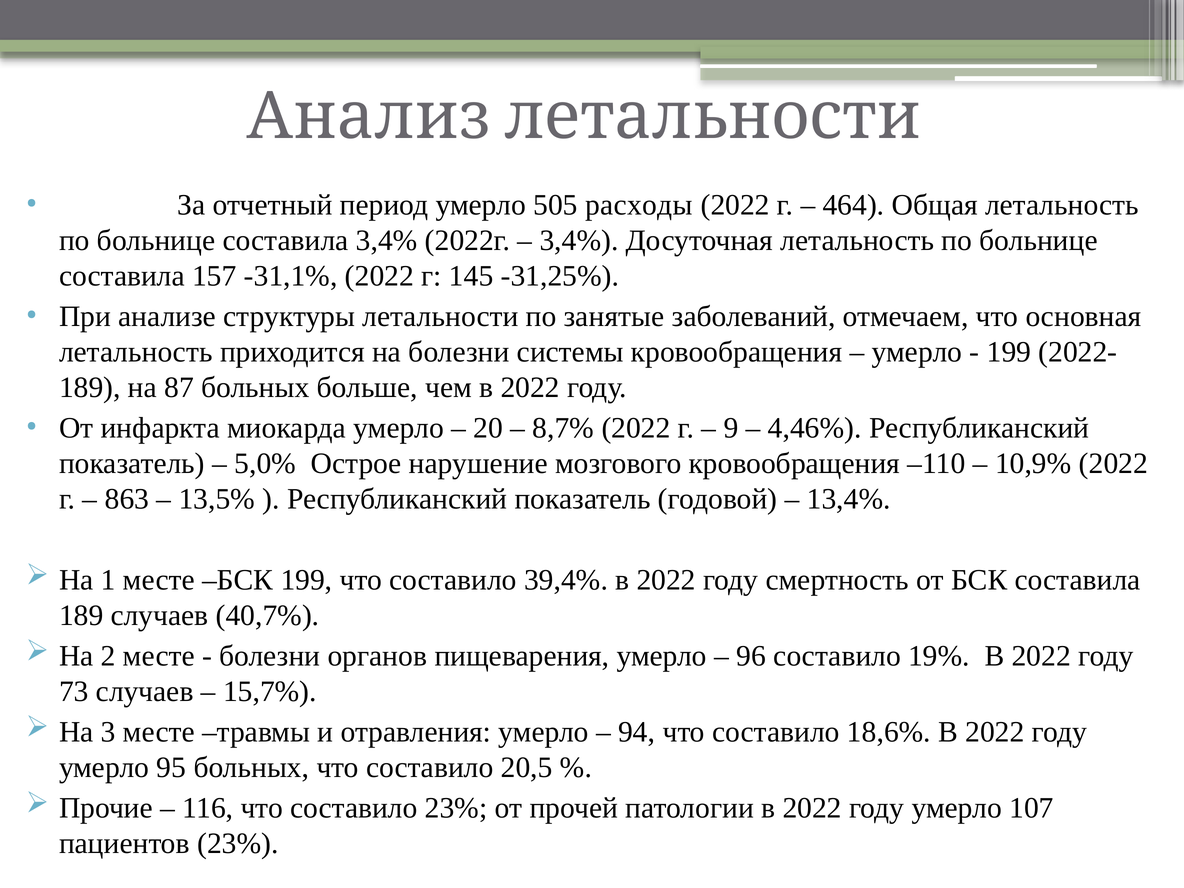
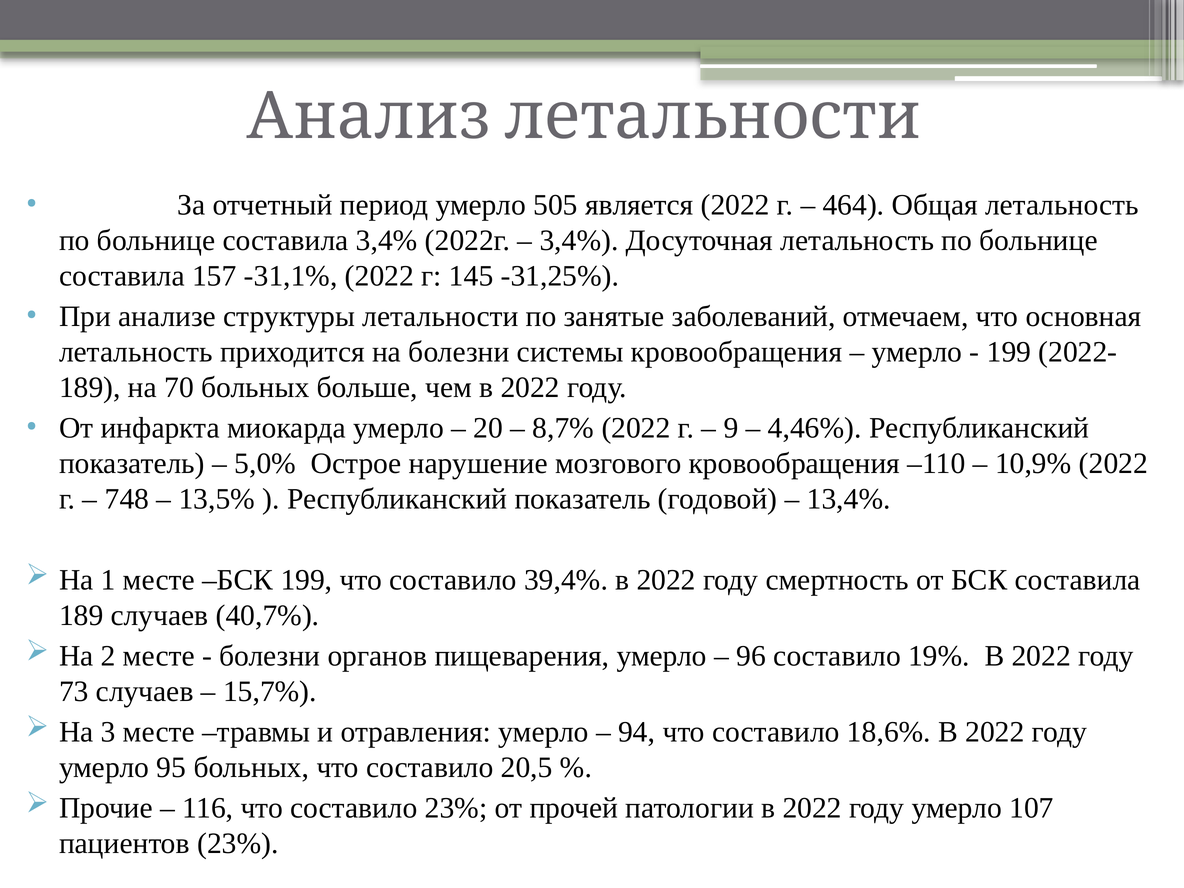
расходы: расходы -> является (639, 205)
87: 87 -> 70 (179, 388)
863: 863 -> 748 (127, 499)
